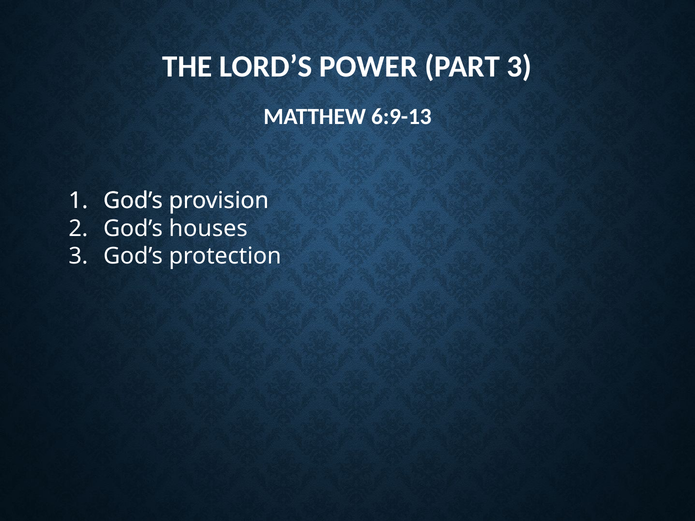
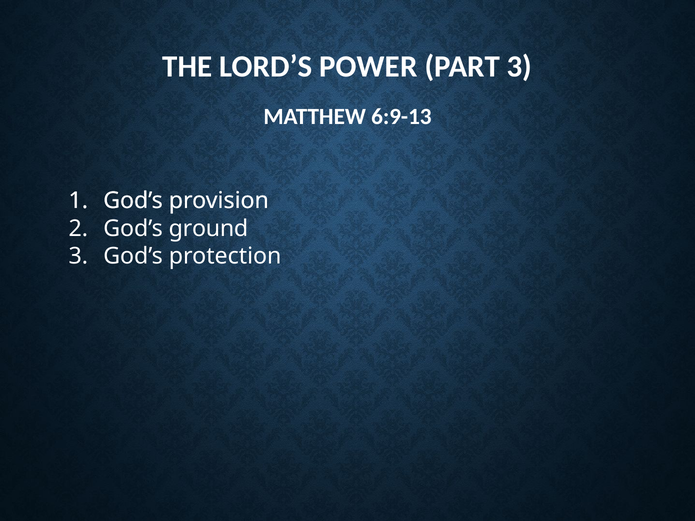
houses: houses -> ground (208, 228)
